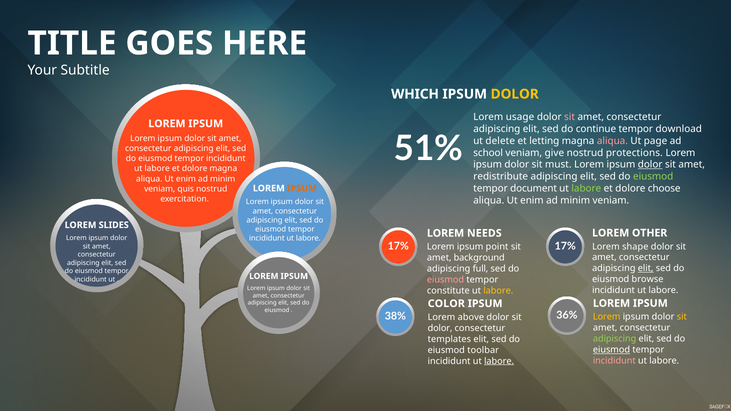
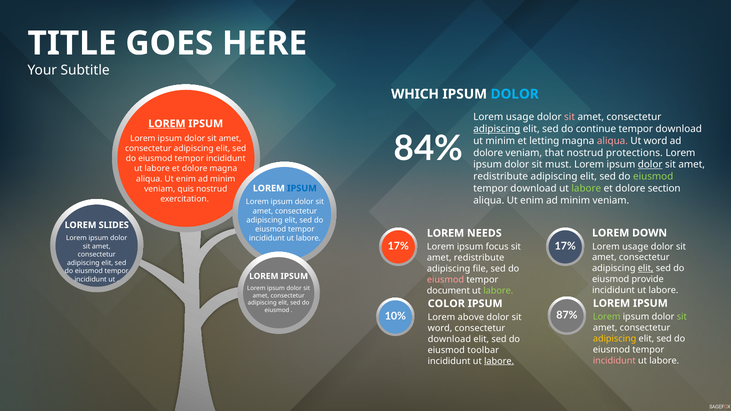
DOLOR colour: yellow -> light blue (515, 94)
LOREM underline: none -> present (167, 124)
adipiscing underline: none -> present (497, 129)
51%: 51% -> 84% (428, 149)
ut delete: delete -> minim (500, 141)
Ut page: page -> word (656, 141)
school: school -> dolore (488, 153)
give: give -> that (554, 153)
document: document -> download (534, 189)
choose: choose -> section (664, 189)
IPSUM colour: orange -> blue (302, 188)
OTHER: OTHER -> DOWN (650, 233)
shape: shape -> usage (635, 247)
point: point -> focus (497, 247)
background: background -> redistribute (479, 258)
full: full -> file (480, 269)
browse: browse -> provide (648, 280)
constitute: constitute -> document (448, 291)
labore colour: yellow -> light green (498, 291)
36%: 36% -> 87% (567, 315)
38%: 38% -> 10% (395, 316)
Lorem colour: yellow -> light green (607, 317)
sit colour: yellow -> light green (682, 317)
dolor: dolor -> word (440, 328)
adipiscing colour: light green -> yellow (615, 339)
templates: templates -> download (449, 339)
eiusmod underline: present -> none (611, 350)
